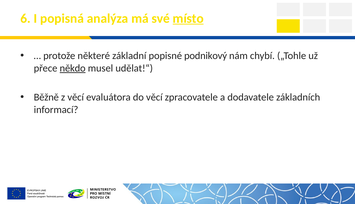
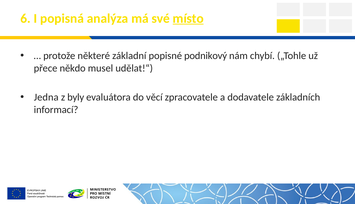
někdo underline: present -> none (73, 68)
Běžně: Běžně -> Jedna (46, 97)
z věcí: věcí -> byly (76, 97)
